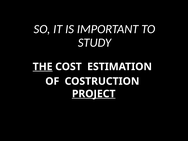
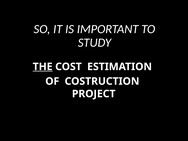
PROJECT underline: present -> none (94, 94)
